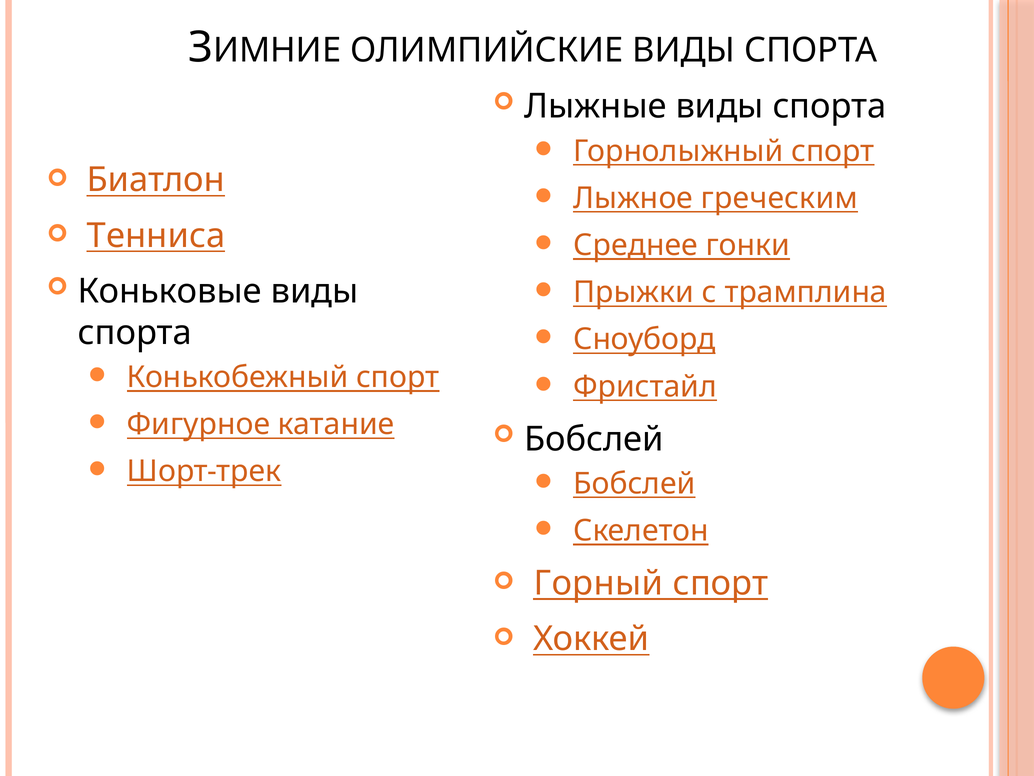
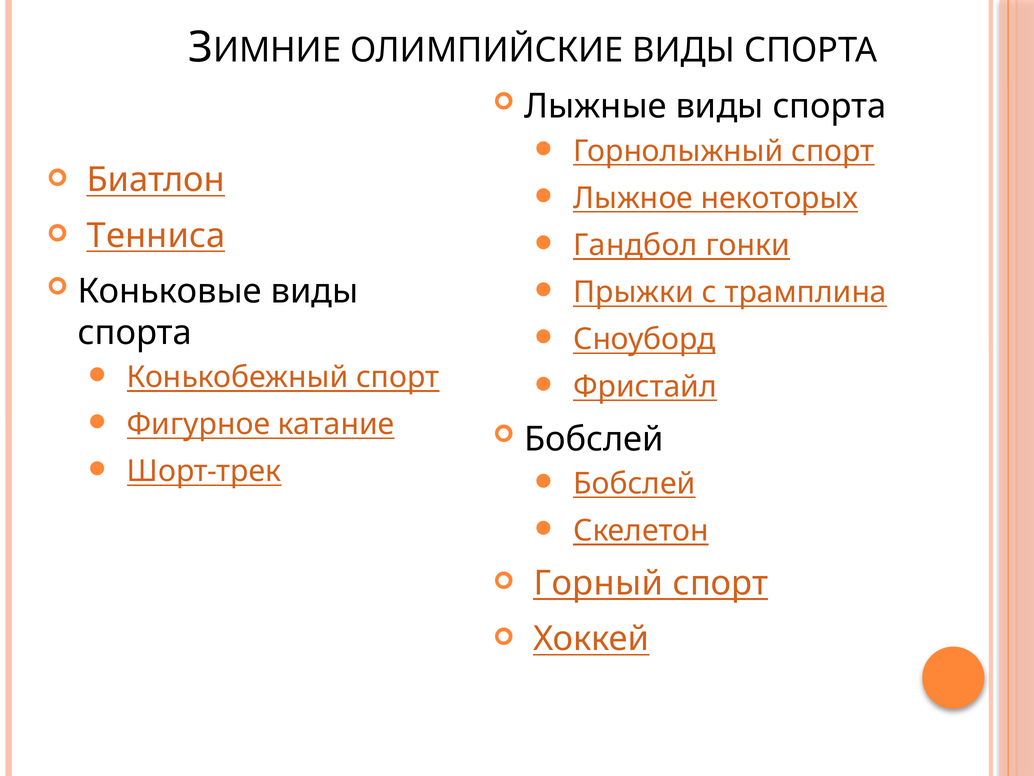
греческим: греческим -> некоторых (779, 198)
Среднее: Среднее -> Гандбол (635, 245)
